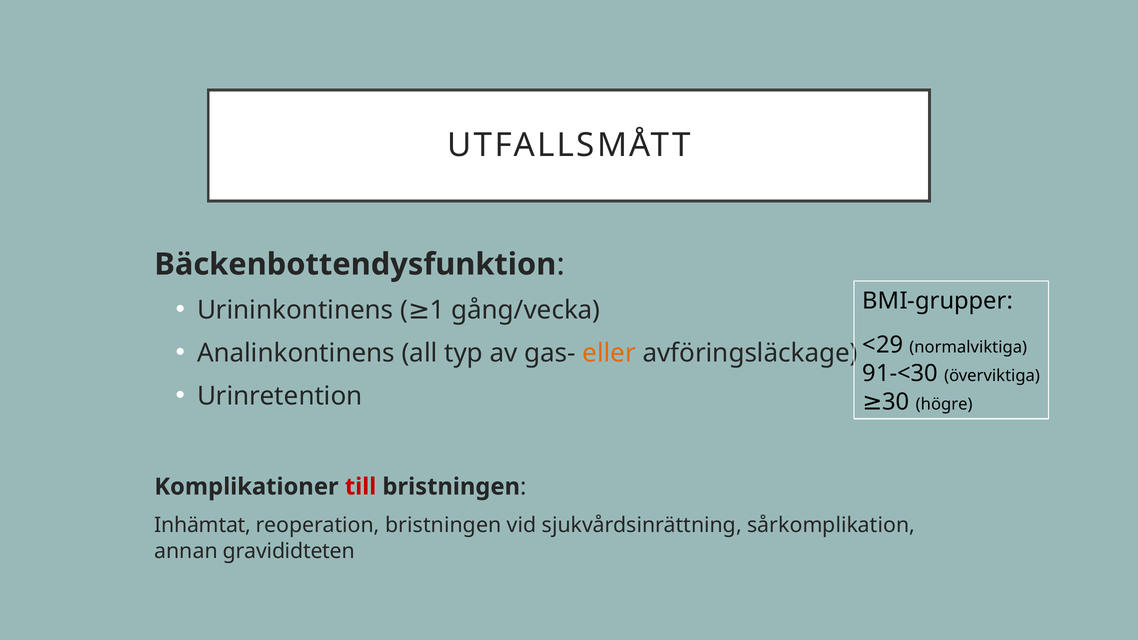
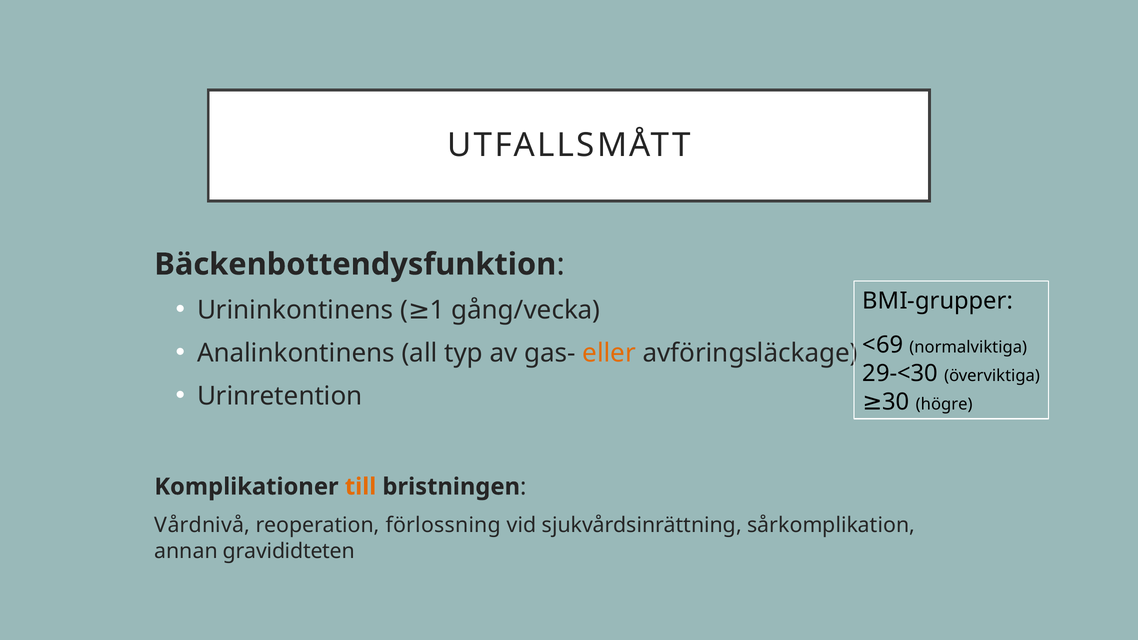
<29: <29 -> <69 (883, 345)
91-<30: 91-<30 -> 29-<30 (900, 374)
till colour: red -> orange (361, 487)
Inhämtat: Inhämtat -> Vårdnivå (202, 526)
reoperation bristningen: bristningen -> förlossning (443, 526)
